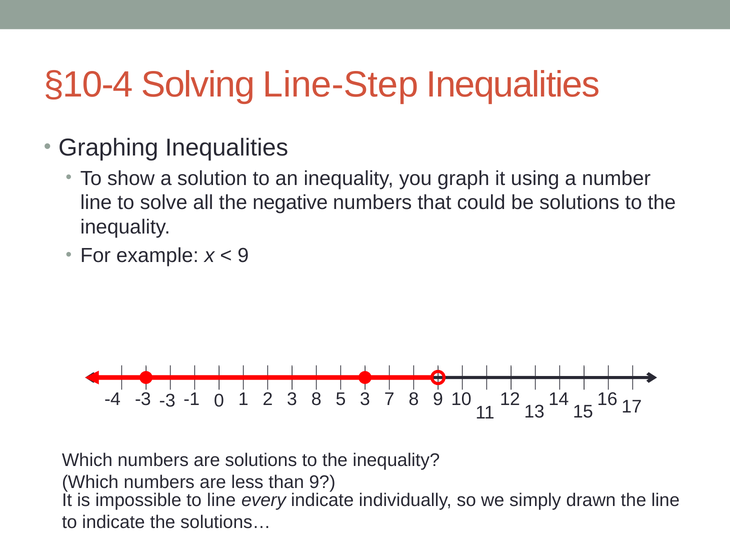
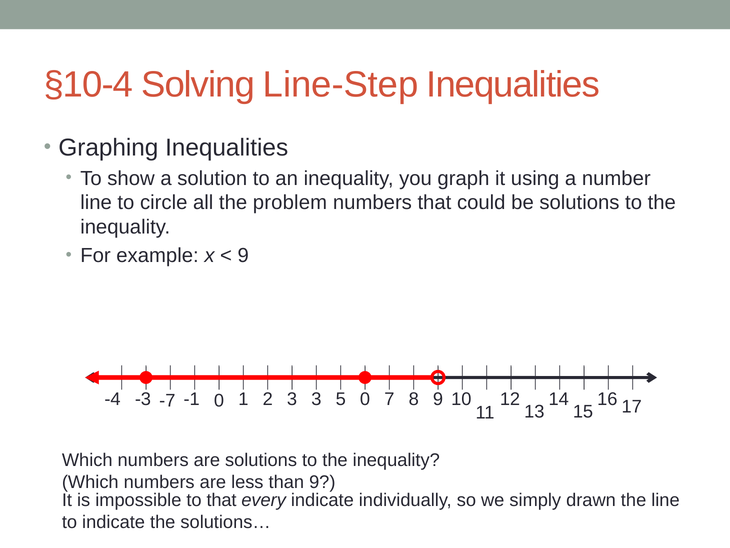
solve: solve -> circle (164, 203)
negative: negative -> problem (290, 203)
-3: -3 -> -7 (167, 400)
3 8: 8 -> 3 (316, 399)
5 3: 3 -> 0 (365, 399)
to line: line -> that (222, 500)
